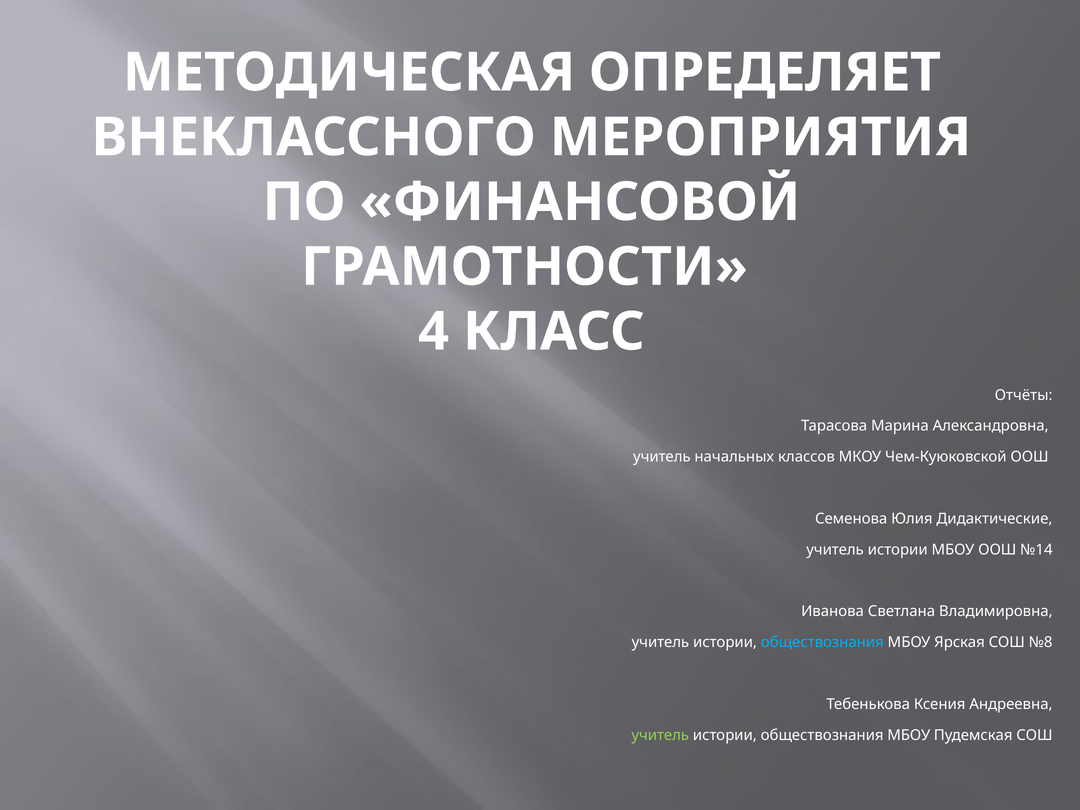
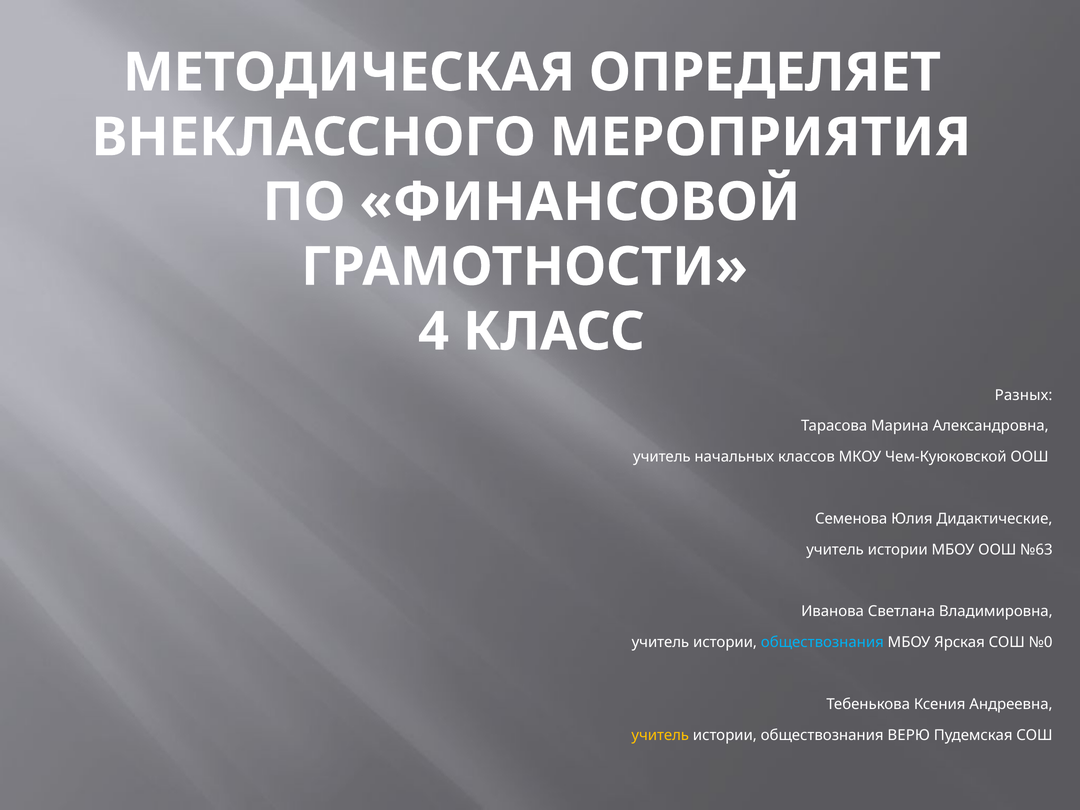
Отчёты: Отчёты -> Разных (1024, 395)
№14: №14 -> №63 (1036, 550)
№8: №8 -> №0 (1041, 642)
учитель colour: light green -> yellow (660, 735)
МБОУ: МБОУ -> ВЕРЮ (909, 735)
